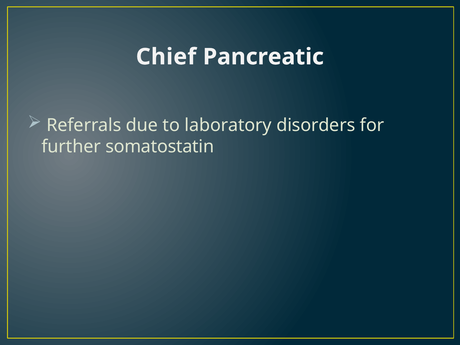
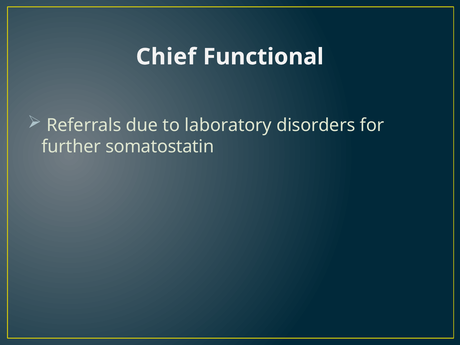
Pancreatic: Pancreatic -> Functional (263, 57)
